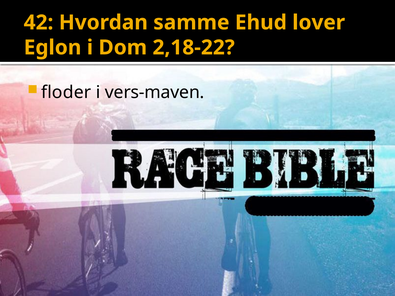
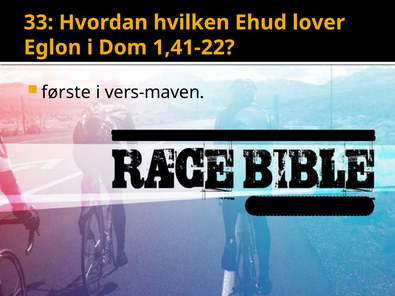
42: 42 -> 33 (39, 23)
samme: samme -> hvilken (191, 23)
2,18-22: 2,18-22 -> 1,41-22 (194, 48)
floder: floder -> første (66, 92)
